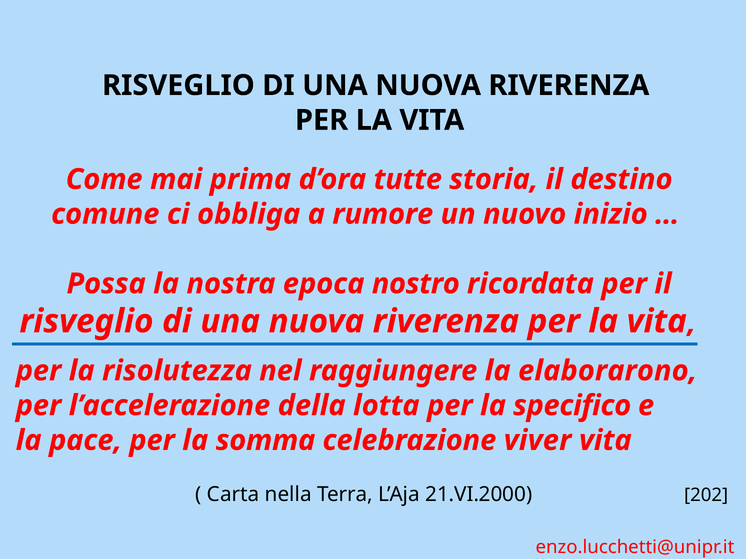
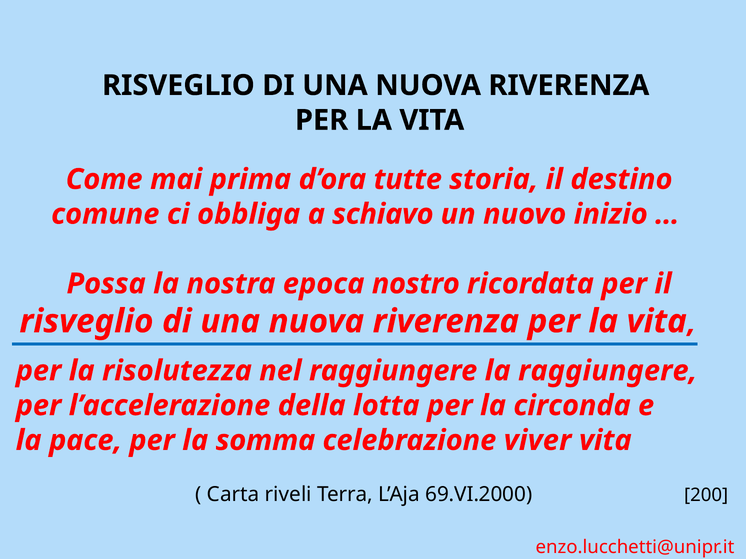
rumore: rumore -> schiavo (383, 214)
la elaborarono: elaborarono -> raggiungere (608, 371)
specifico: specifico -> circonda (572, 406)
nella: nella -> riveli (288, 495)
21.VI.2000: 21.VI.2000 -> 69.VI.2000 (479, 495)
202: 202 -> 200 (706, 495)
